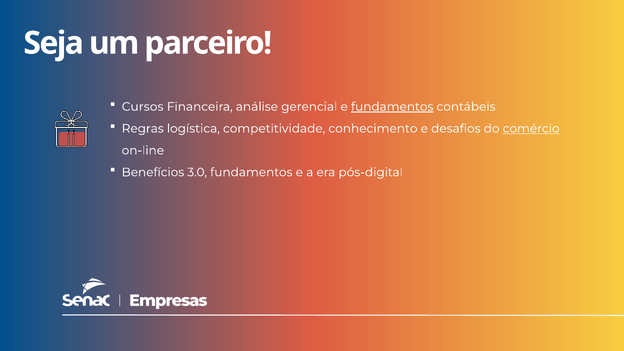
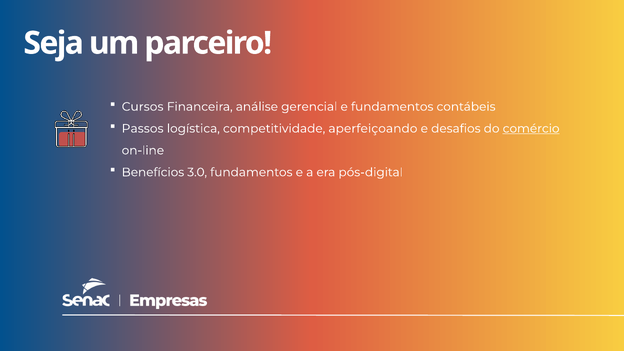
fundamentos underline: present -> none (392, 107)
Regras: Regras -> Passos (143, 129)
conhecimento: conhecimento -> aperfeiçoando (373, 129)
